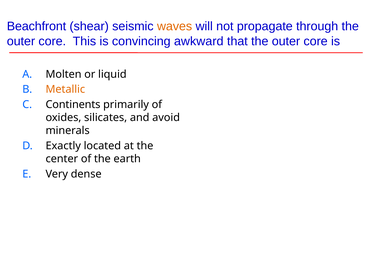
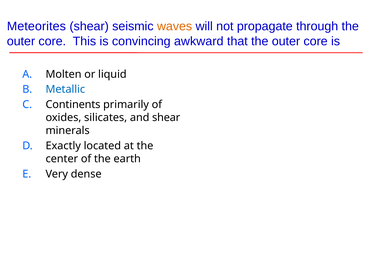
Beachfront: Beachfront -> Meteorites (36, 26)
Metallic colour: orange -> blue (65, 89)
and avoid: avoid -> shear (166, 118)
